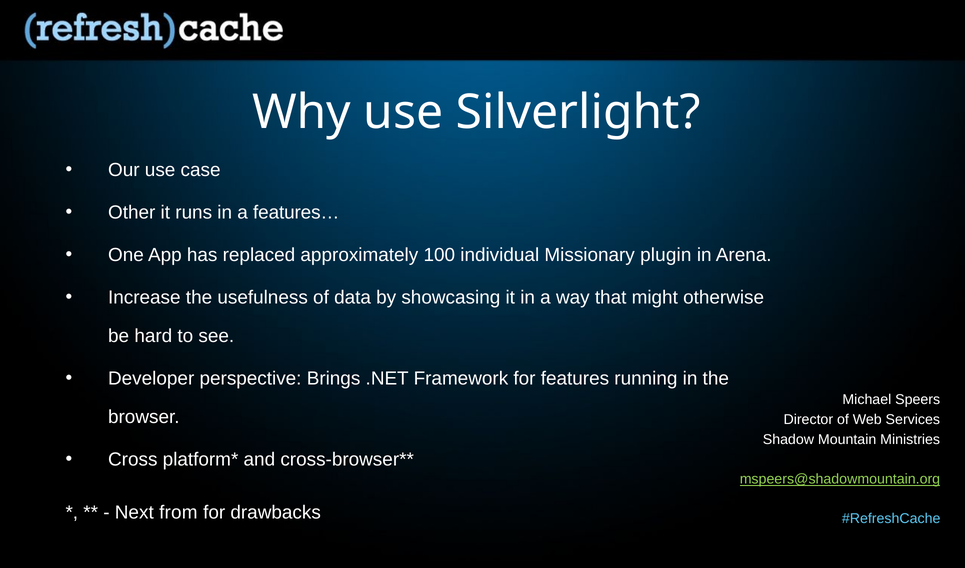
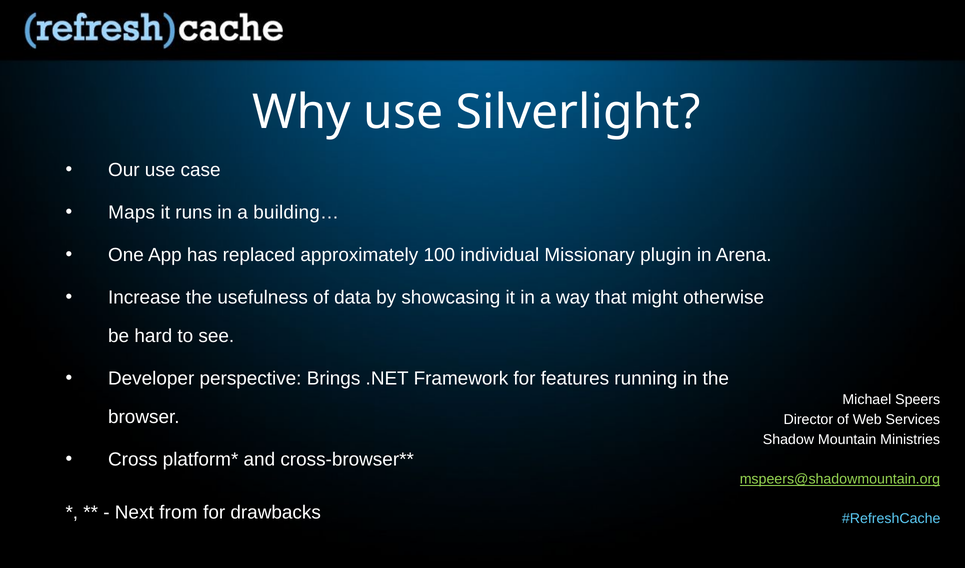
Other: Other -> Maps (132, 212)
features…: features… -> building… (296, 212)
